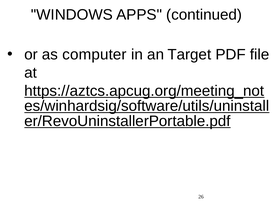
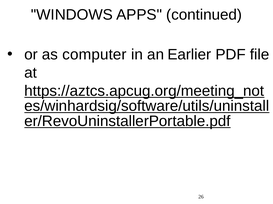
Target: Target -> Earlier (189, 55)
